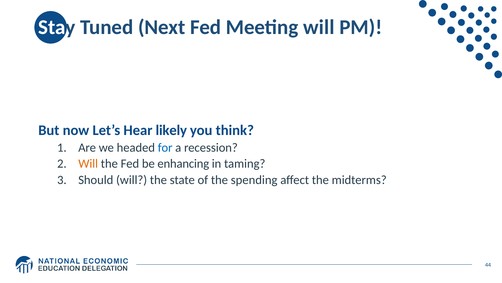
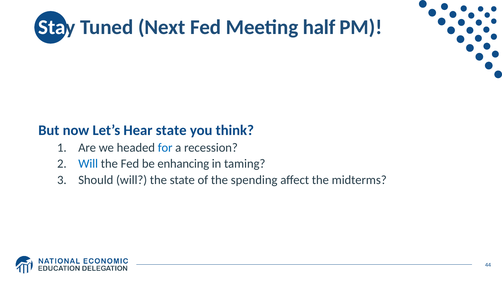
Meeting will: will -> half (319, 27)
Hear likely: likely -> state (171, 130)
Will colour: orange -> blue (88, 163)
